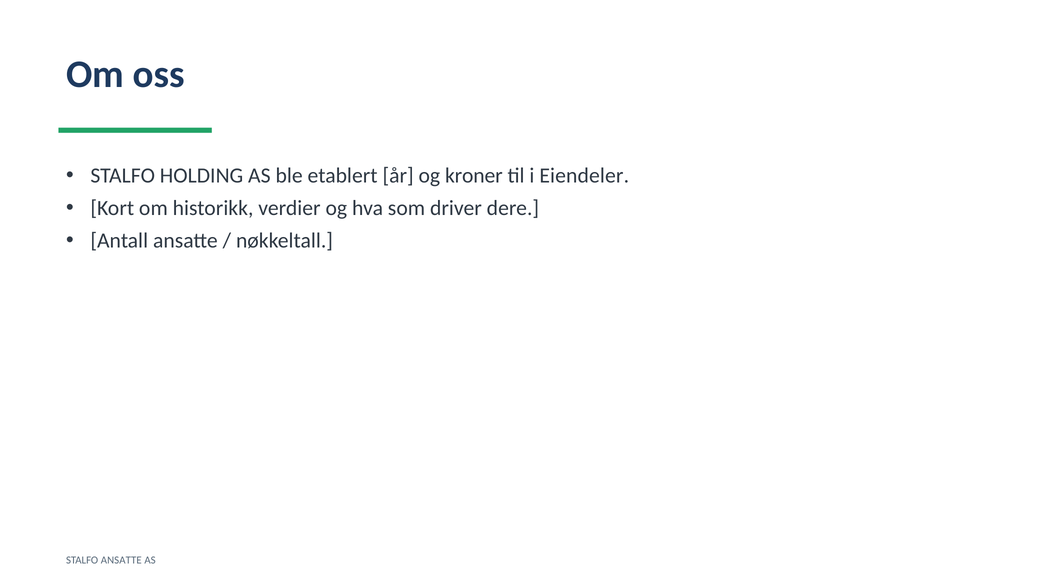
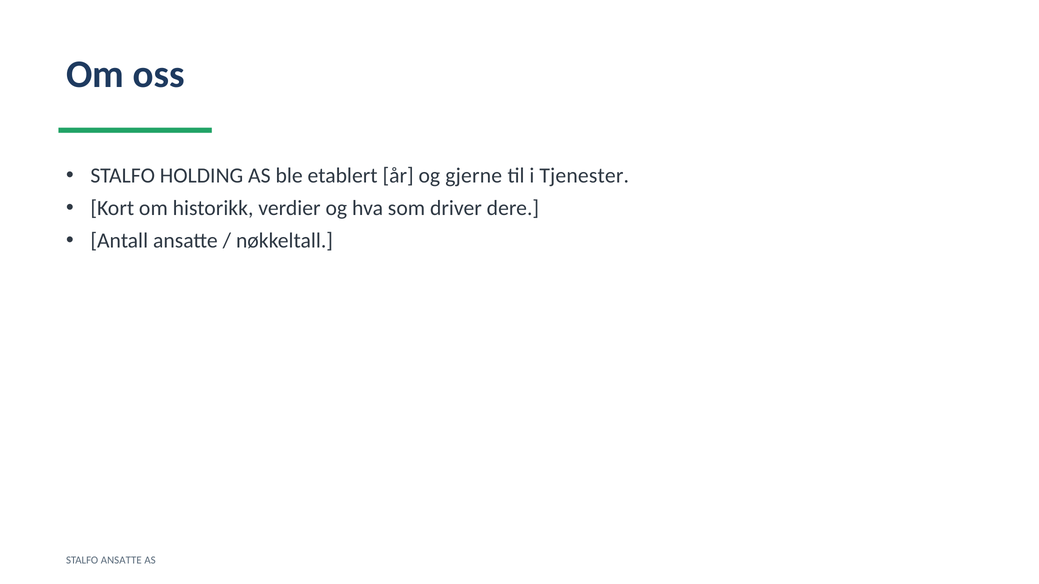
kroner: kroner -> gjerne (474, 176)
Eiendeler: Eiendeler -> Tjenester (584, 176)
